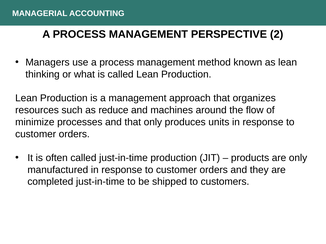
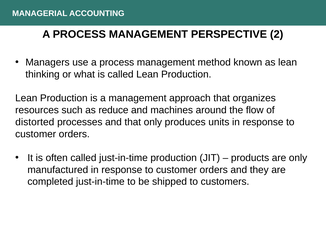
minimize: minimize -> distorted (35, 122)
